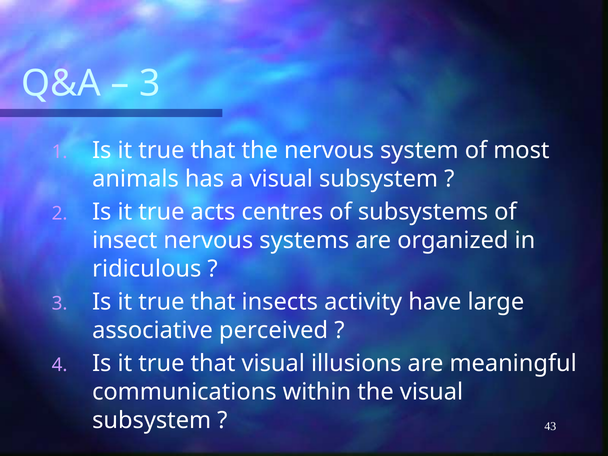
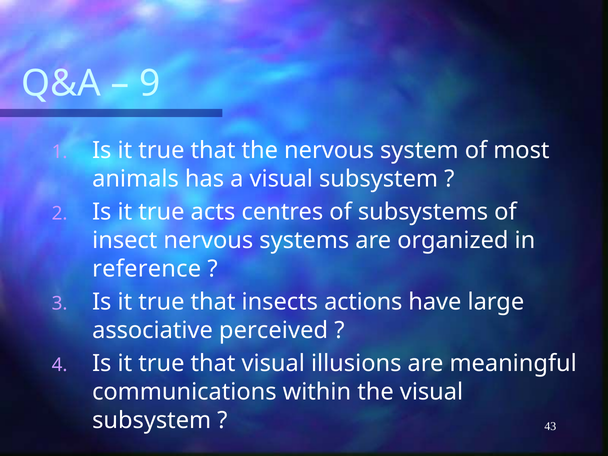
3: 3 -> 9 (150, 84)
ridiculous: ridiculous -> reference (147, 269)
activity: activity -> actions (363, 302)
